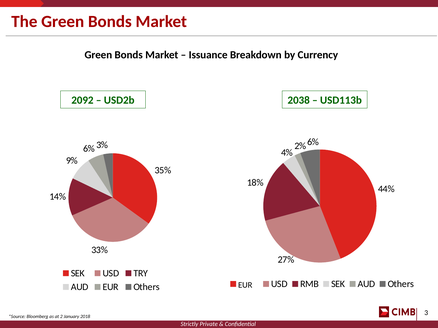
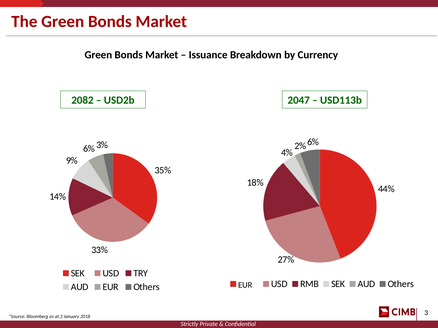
2092: 2092 -> 2082 (82, 100)
2038: 2038 -> 2047 (299, 100)
